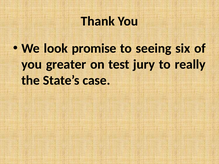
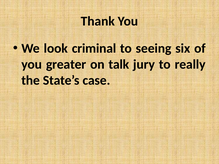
promise: promise -> criminal (94, 48)
test: test -> talk (119, 64)
